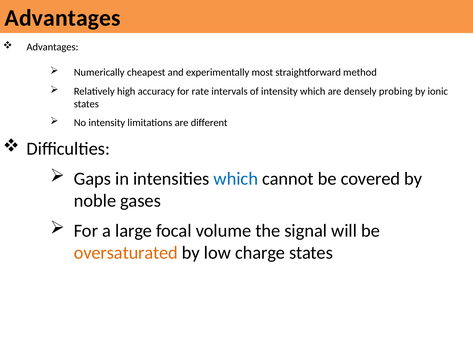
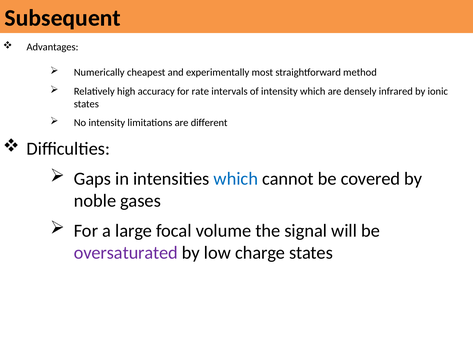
Advantages: Advantages -> Subsequent (63, 18)
probing: probing -> infrared (396, 91)
oversaturated colour: orange -> purple (126, 253)
